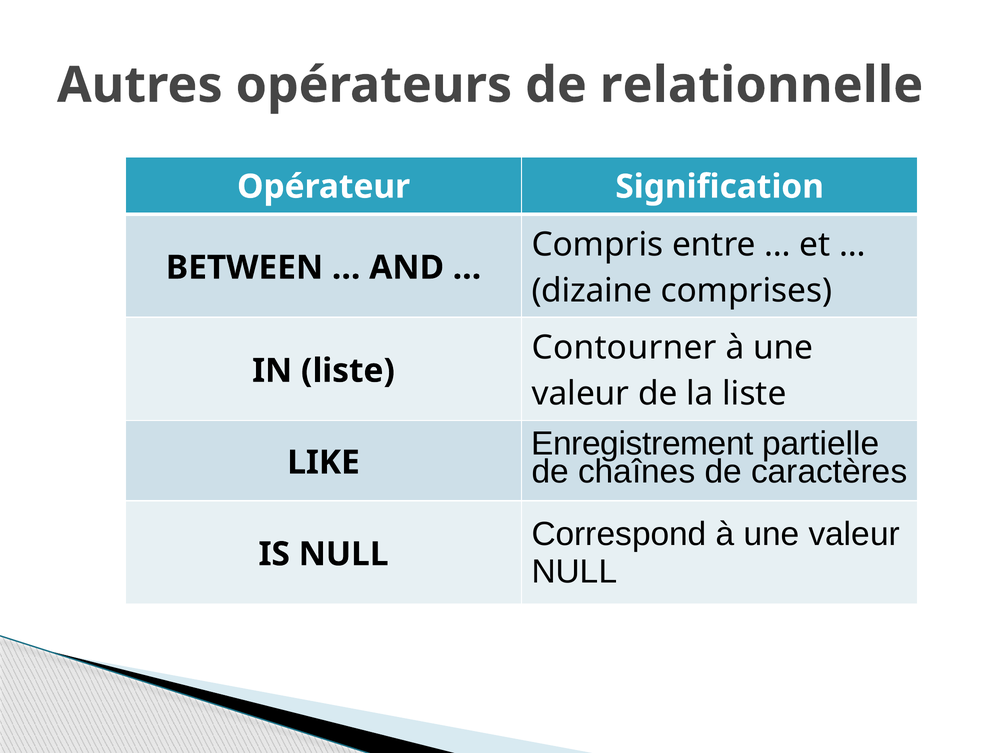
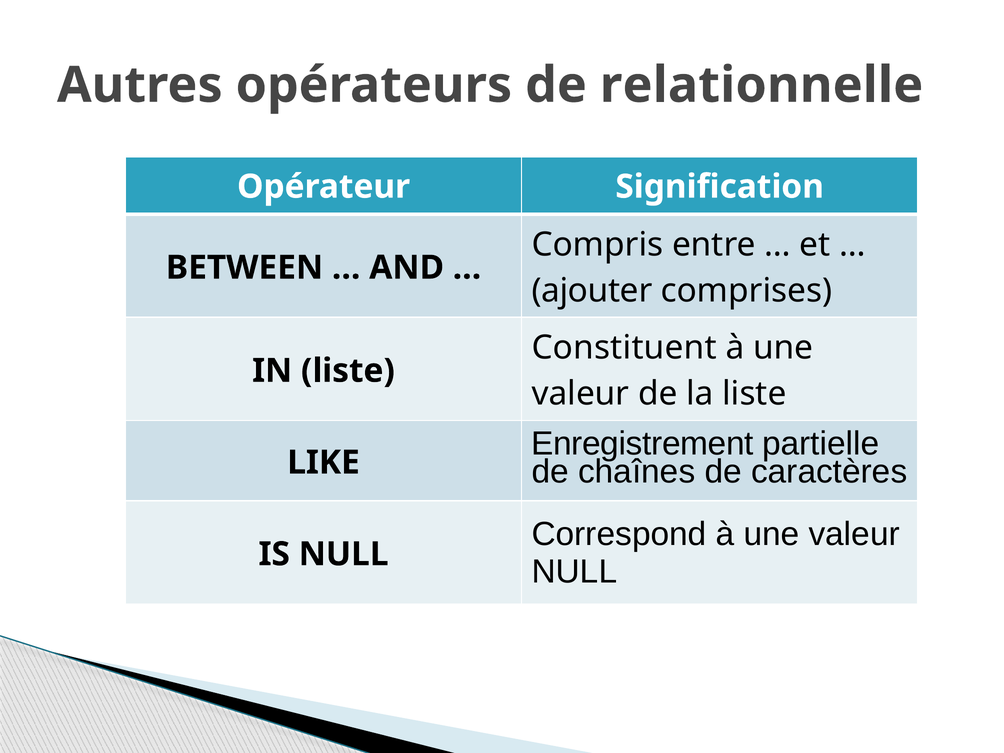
dizaine: dizaine -> ajouter (592, 290)
Contourner: Contourner -> Constituent (624, 348)
